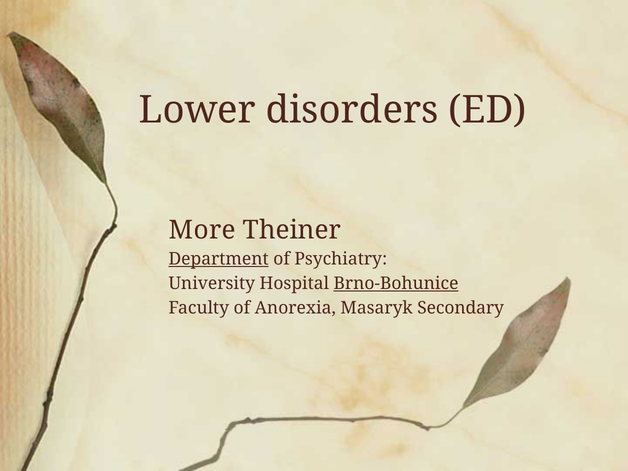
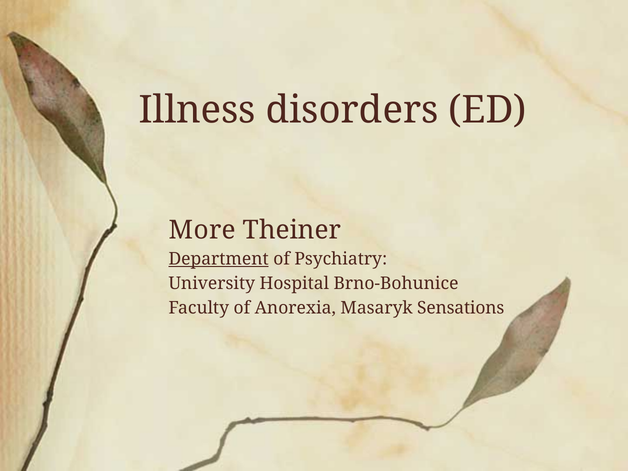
Lower: Lower -> Illness (197, 110)
Brno-Bohunice underline: present -> none (396, 283)
Secondary: Secondary -> Sensations (461, 308)
